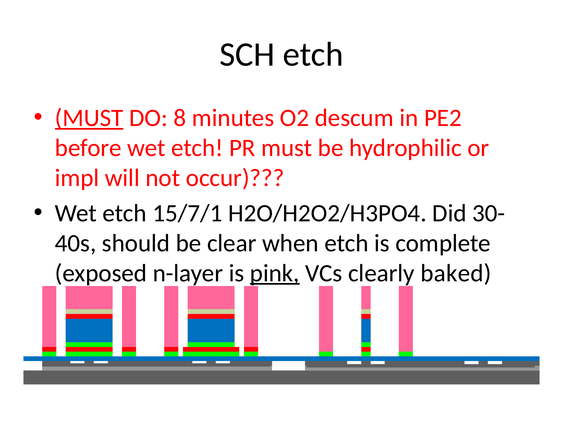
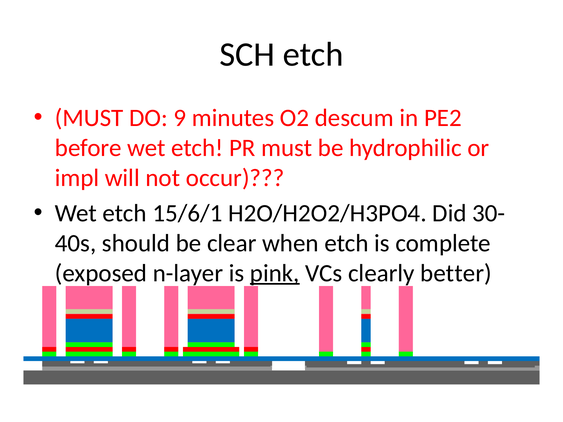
MUST underline: present -> none (89, 118)
8: 8 -> 9 (180, 118)
15/7/1: 15/7/1 -> 15/6/1 (187, 213)
baked: baked -> better (456, 273)
